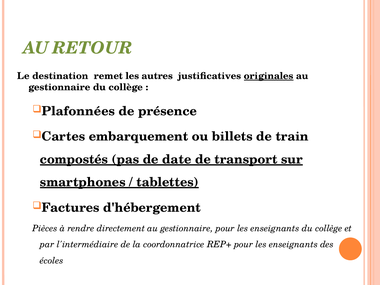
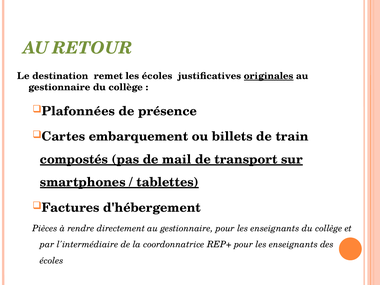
les autres: autres -> écoles (157, 76)
date: date -> mail (177, 159)
